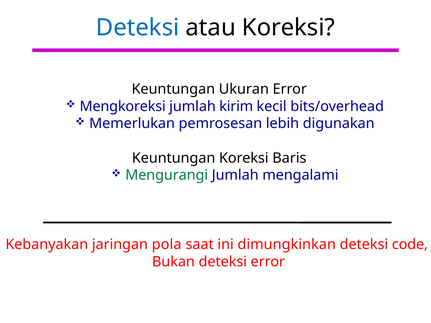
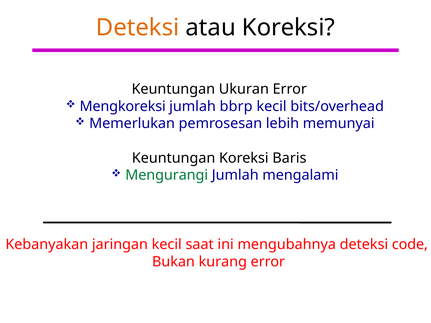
Deteksi colour: blue -> orange (138, 28)
kirim: kirim -> bbrp (236, 106)
digunakan: digunakan -> memunyai (339, 124)
jaringan pola: pola -> kecil (167, 245)
dimungkinkan: dimungkinkan -> mengubahnya (287, 245)
Bukan deteksi: deteksi -> kurang (223, 262)
